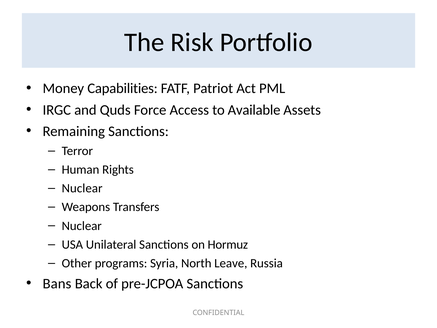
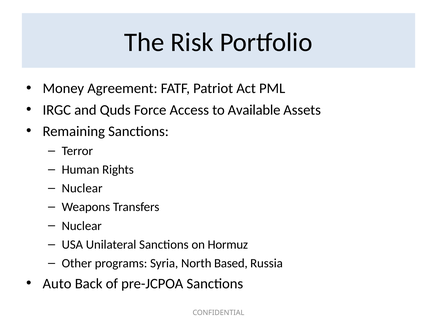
Capabilities: Capabilities -> Agreement (122, 88)
Leave: Leave -> Based (231, 263)
Bans: Bans -> Auto (57, 283)
